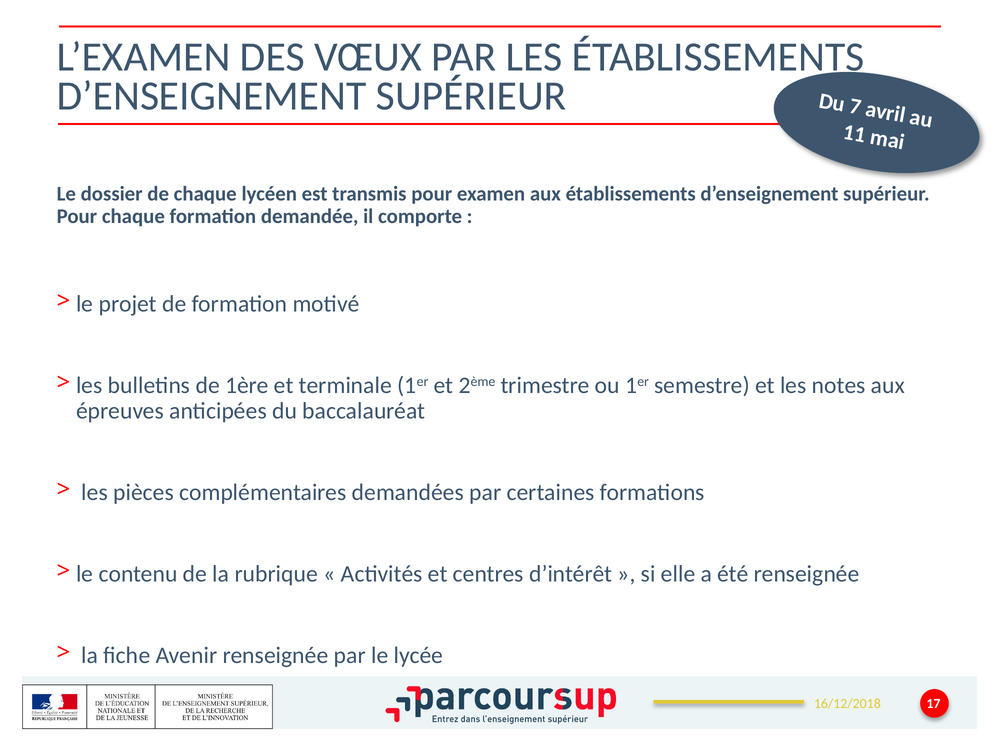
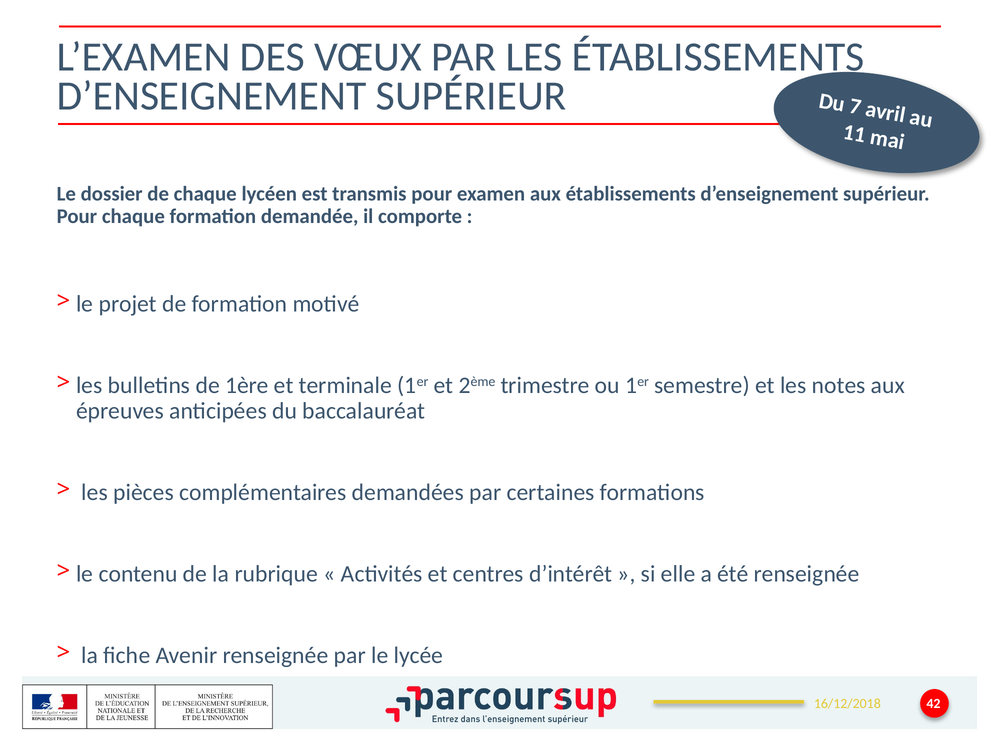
17: 17 -> 42 (933, 703)
